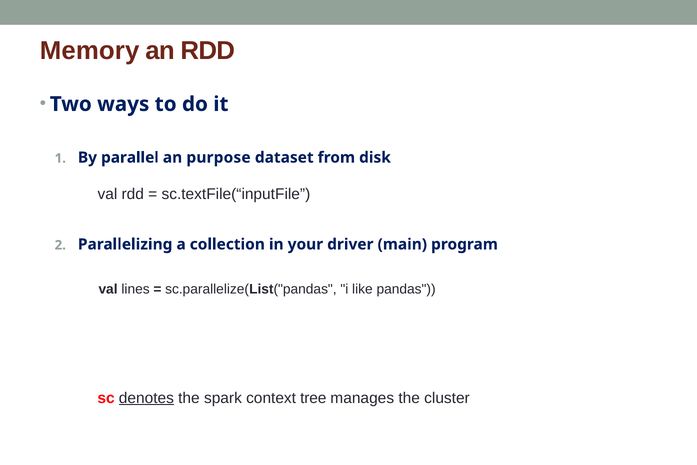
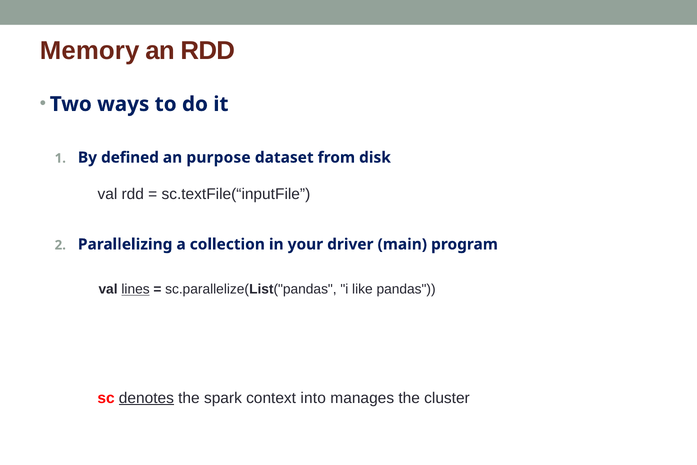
parallel: parallel -> defined (130, 157)
lines underline: none -> present (136, 289)
tree: tree -> into (313, 398)
